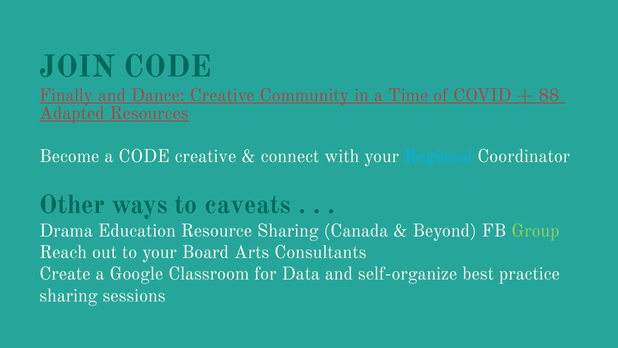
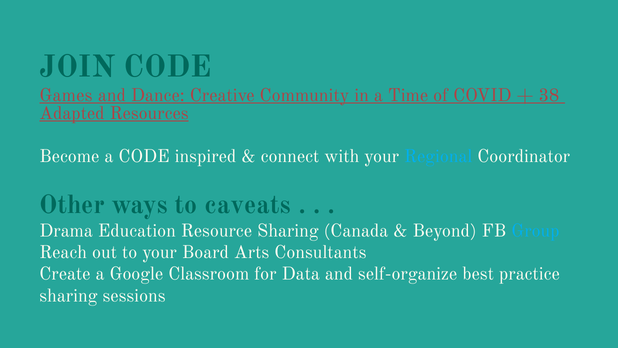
Finally: Finally -> Games (66, 95)
88: 88 -> 38 (549, 95)
CODE creative: creative -> inspired (206, 156)
Group colour: light green -> light blue (535, 230)
